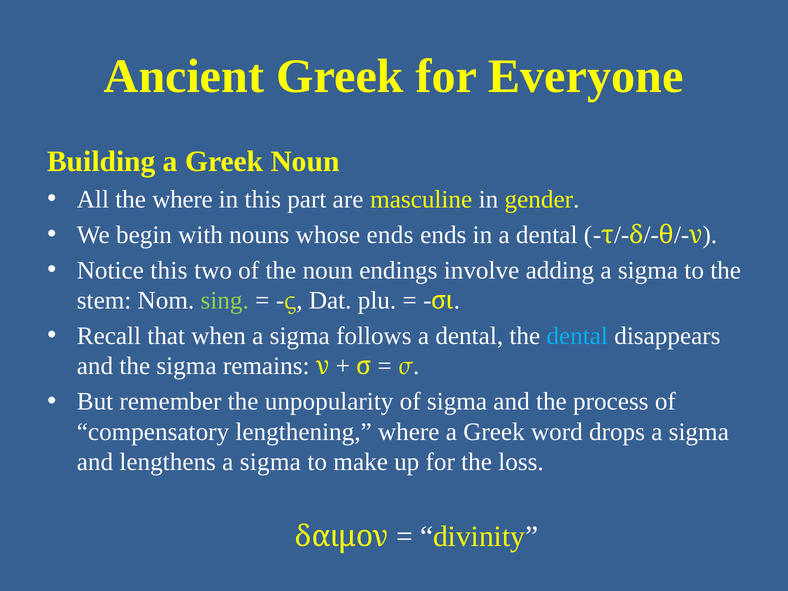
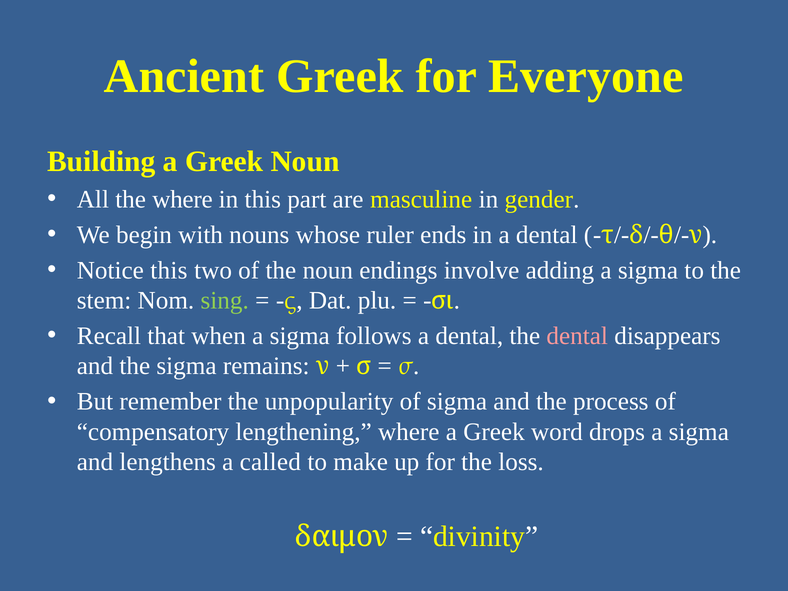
whose ends: ends -> ruler (390, 235)
dental colour: light blue -> pink (577, 336)
lengthens a sigma: sigma -> called (270, 462)
